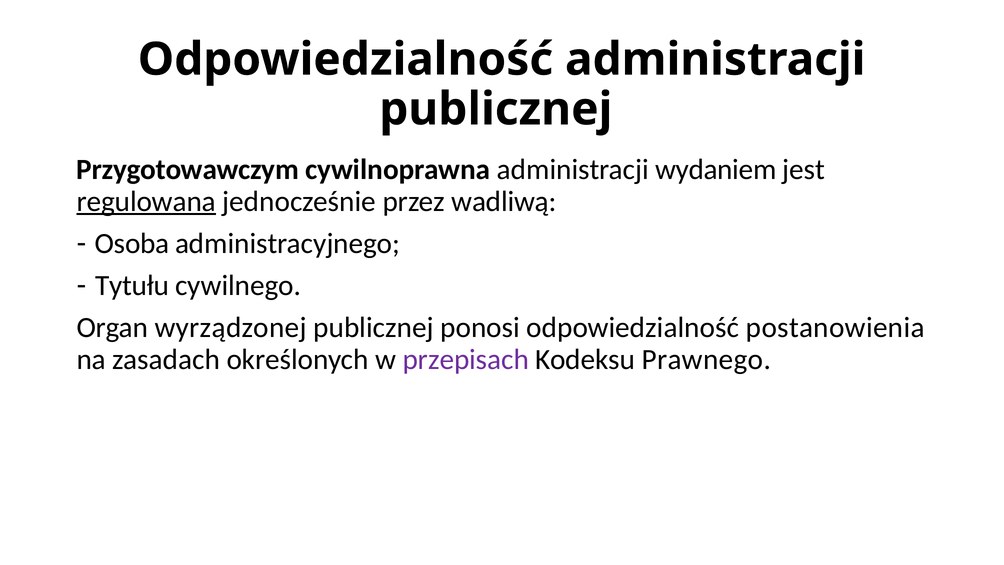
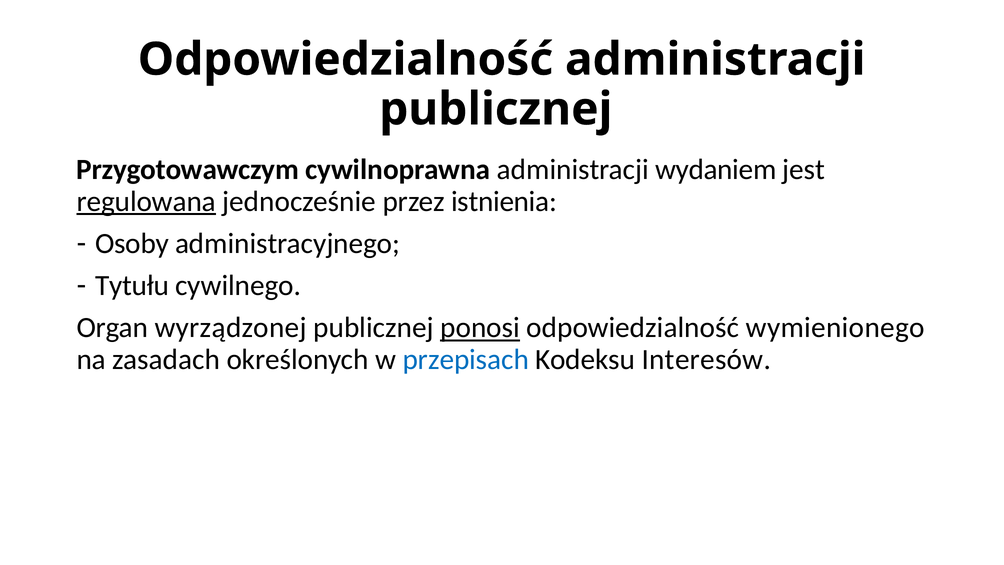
wadliwą: wadliwą -> istnienia (504, 201)
Osoba: Osoba -> Osoby (132, 243)
ponosi underline: none -> present (480, 328)
postanowienia: postanowienia -> wymienionego (835, 328)
przepisach colour: purple -> blue (466, 359)
Prawnego: Prawnego -> Interesów (706, 359)
